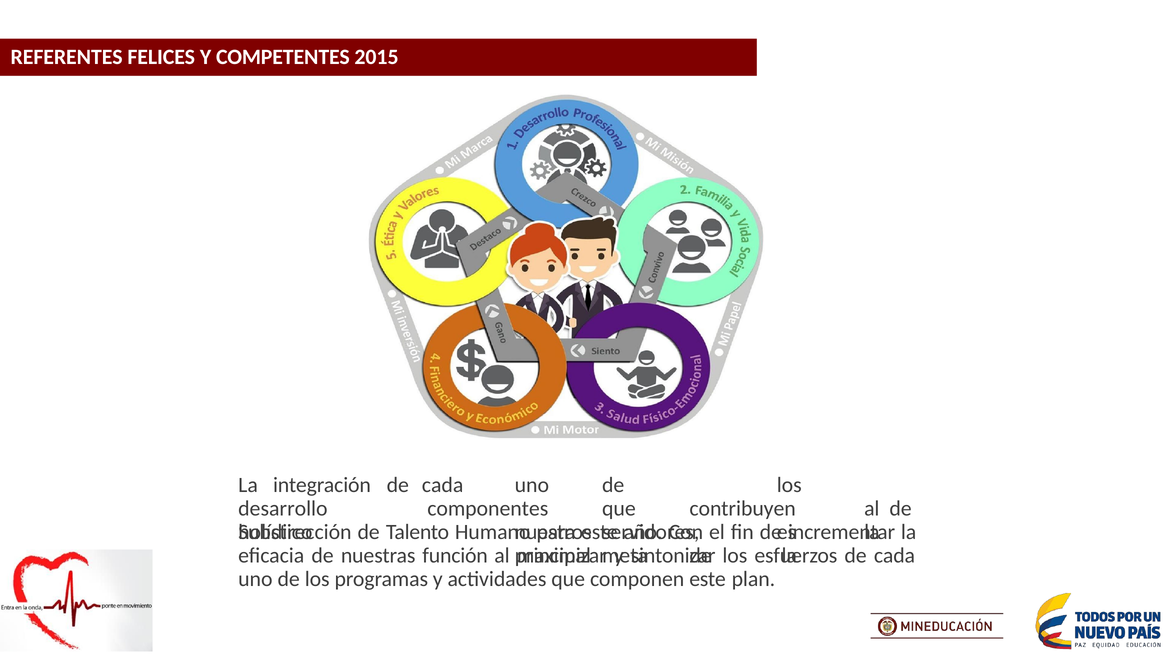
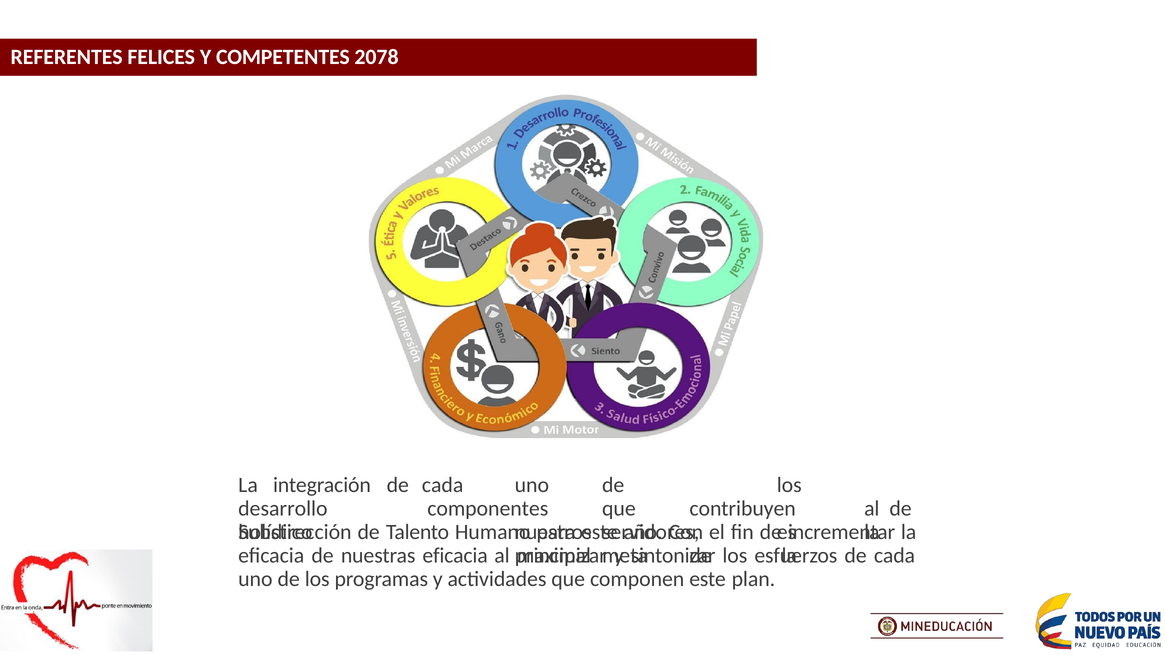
2015: 2015 -> 2078 (376, 57)
nuestras función: función -> eficacia (455, 556)
